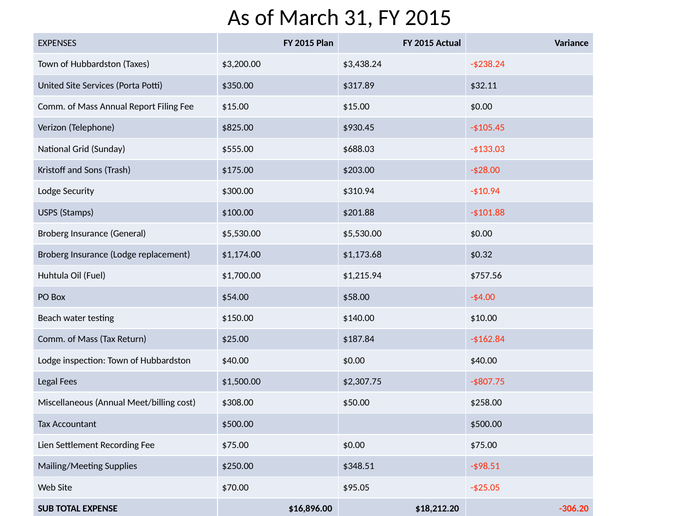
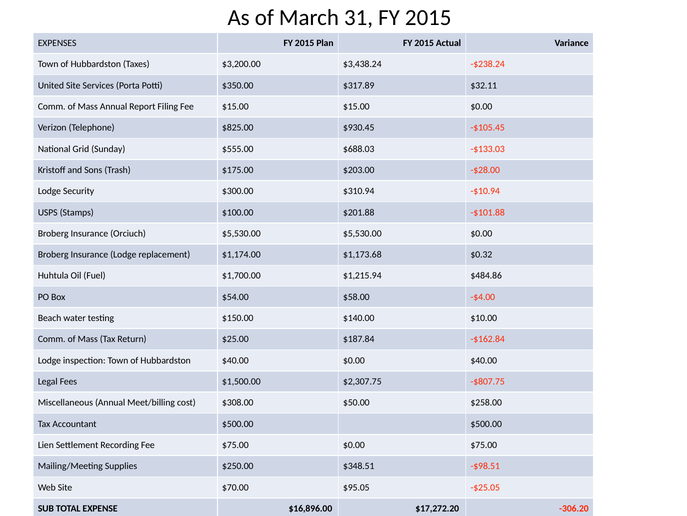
General: General -> Orciuch (128, 233)
$757.56: $757.56 -> $484.86 (486, 275)
$18,212.20: $18,212.20 -> $17,272.20 (437, 508)
